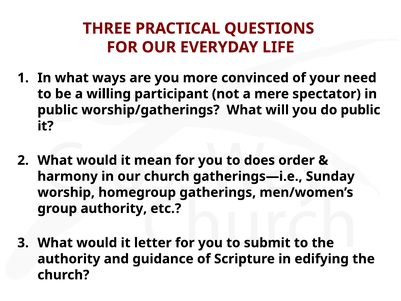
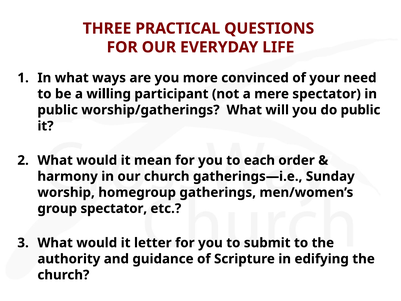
does: does -> each (259, 160)
group authority: authority -> spectator (114, 208)
